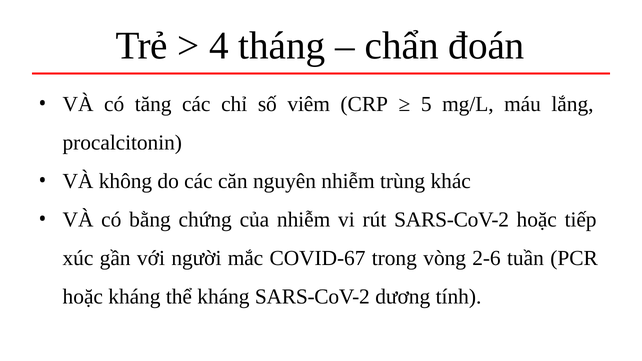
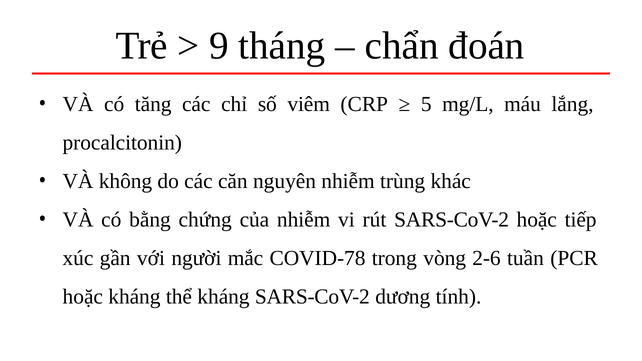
4: 4 -> 9 (219, 46)
COVID-67: COVID-67 -> COVID-78 (318, 258)
